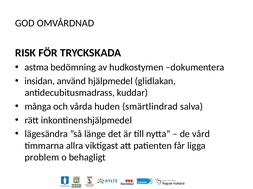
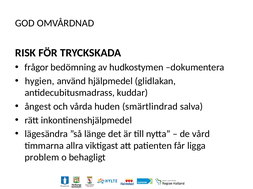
astma: astma -> frågor (37, 68)
insidan: insidan -> hygien (40, 81)
många: många -> ångest (38, 107)
